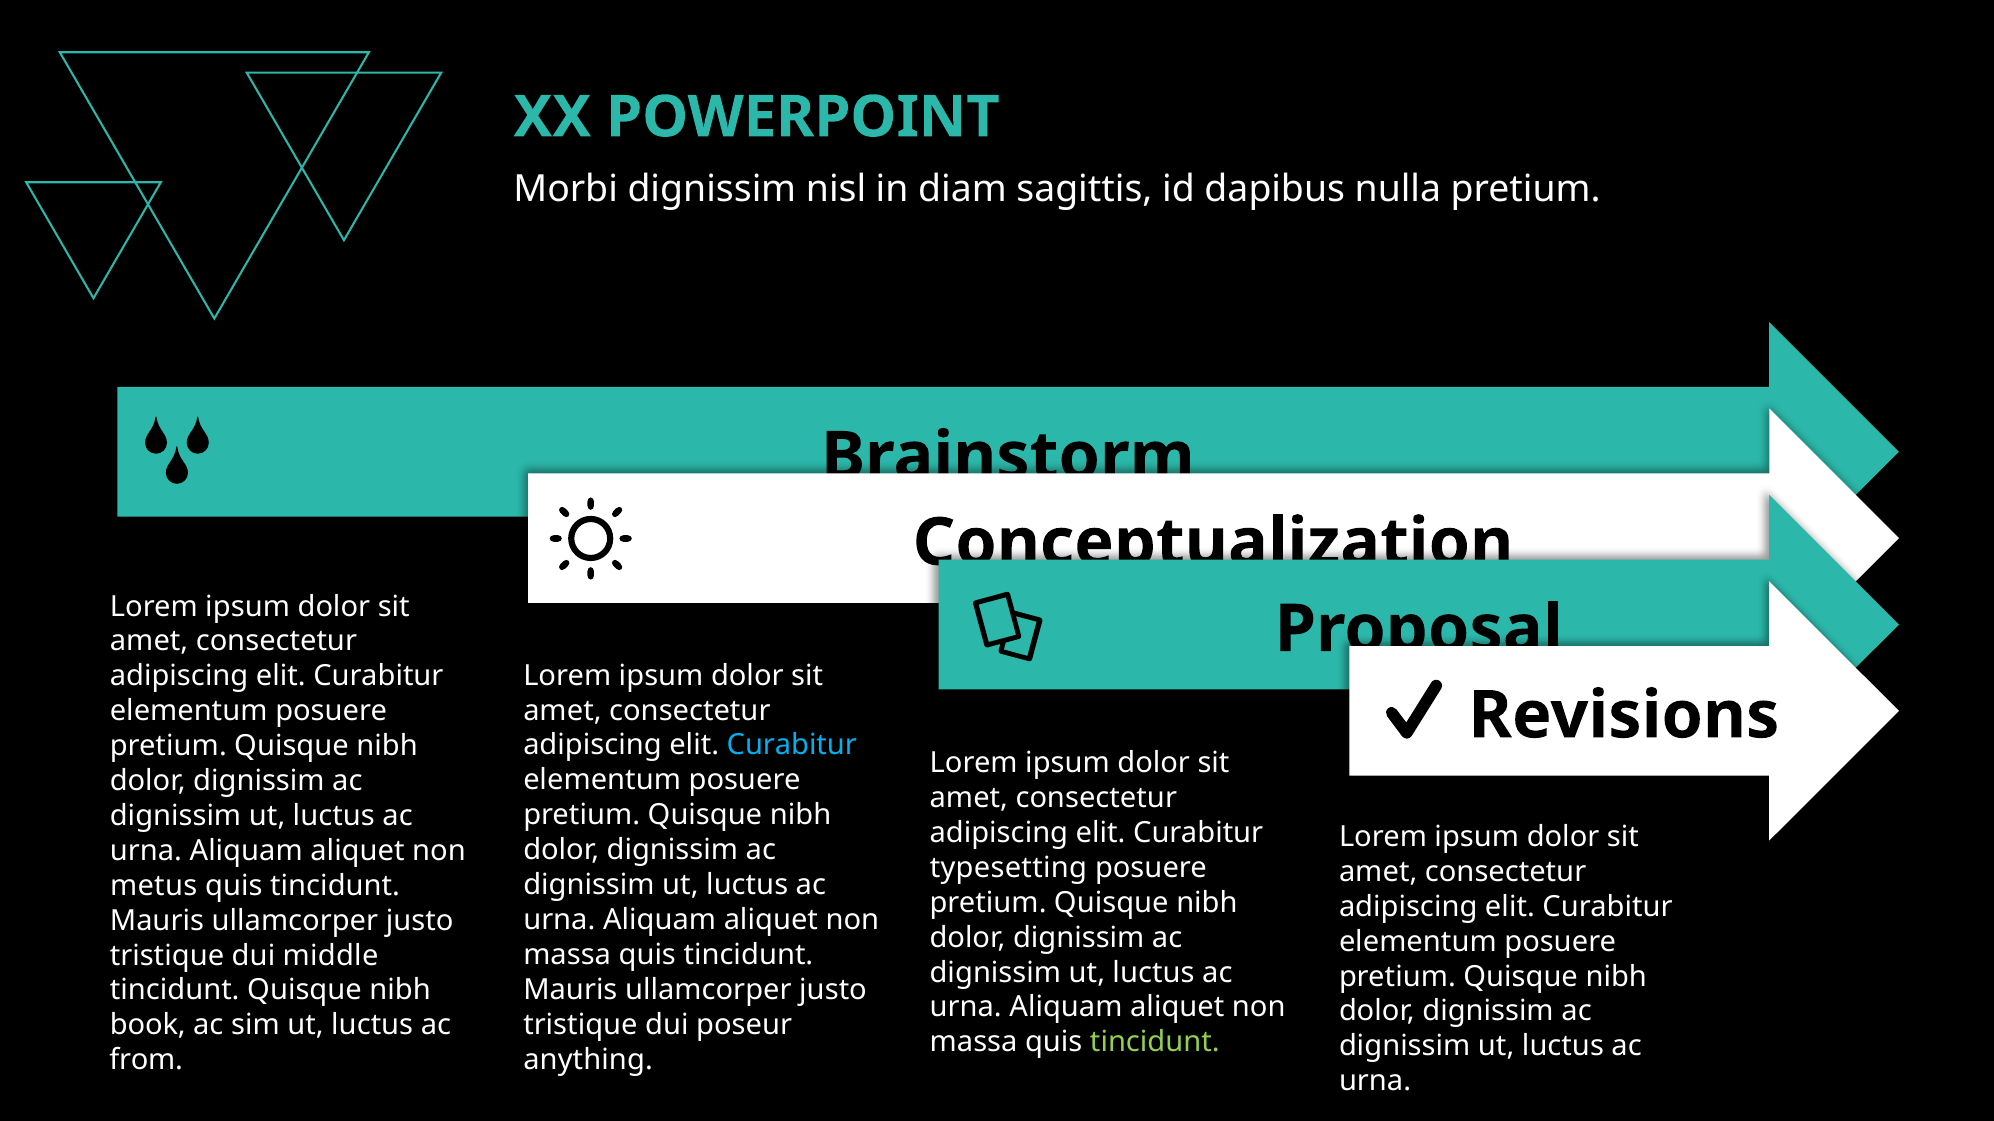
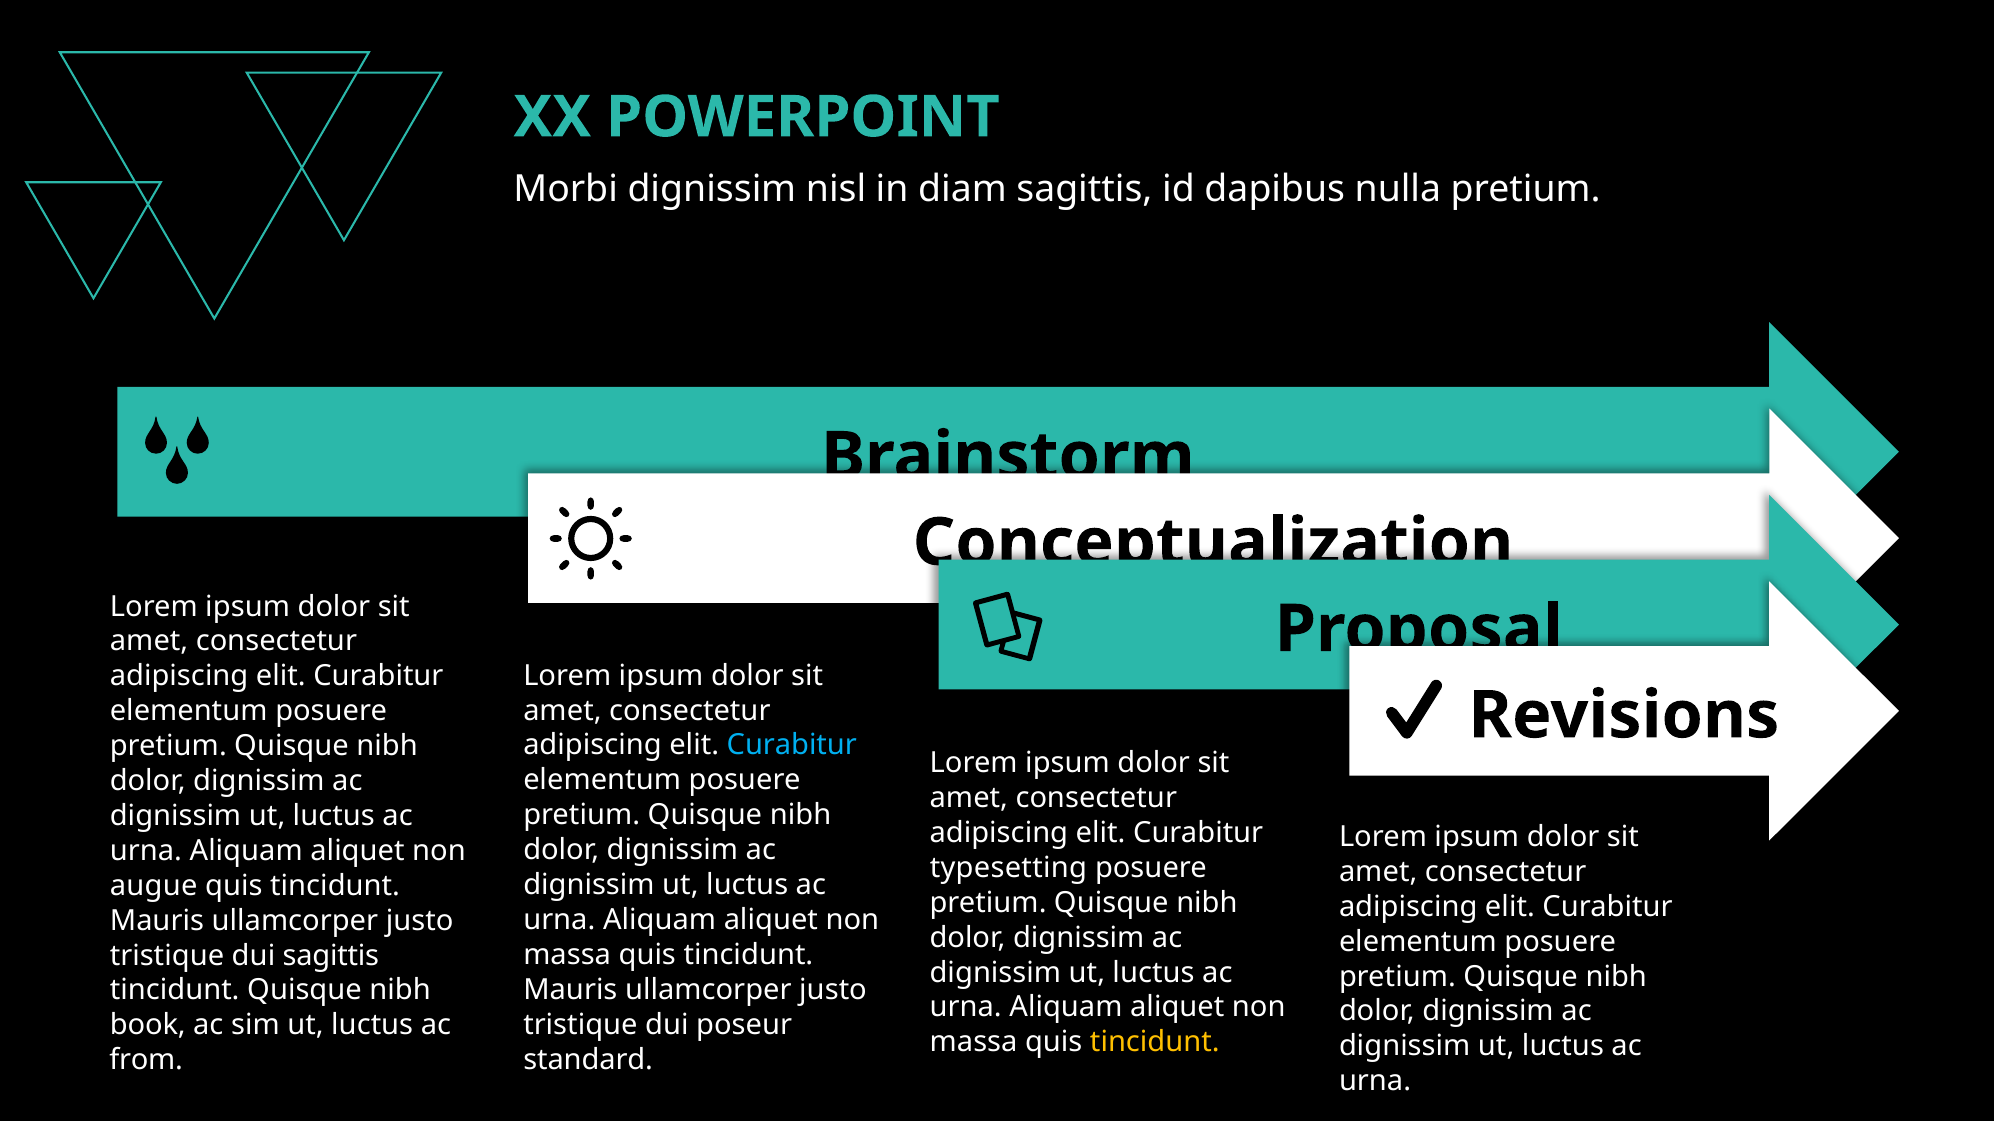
metus: metus -> augue (154, 886)
dui middle: middle -> sagittis (331, 956)
tincidunt colour: light green -> yellow (1155, 1043)
anything: anything -> standard (588, 1060)
